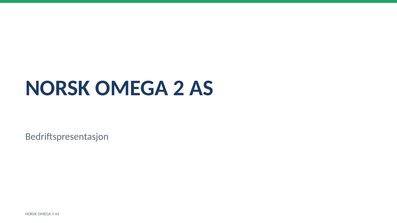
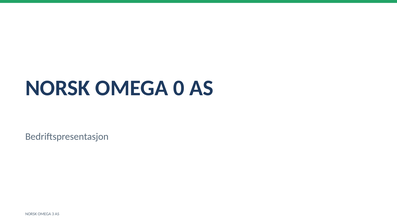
2: 2 -> 0 (179, 88)
